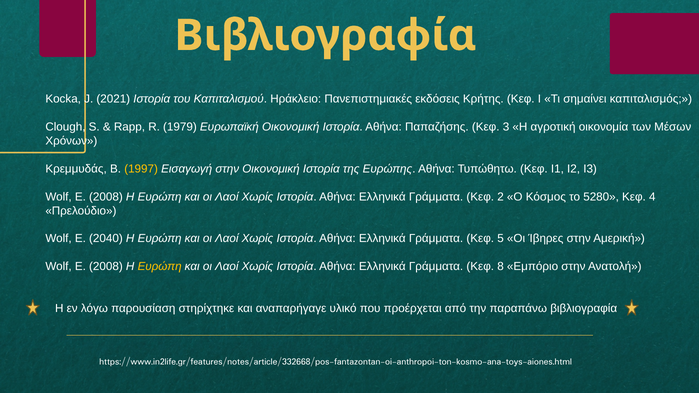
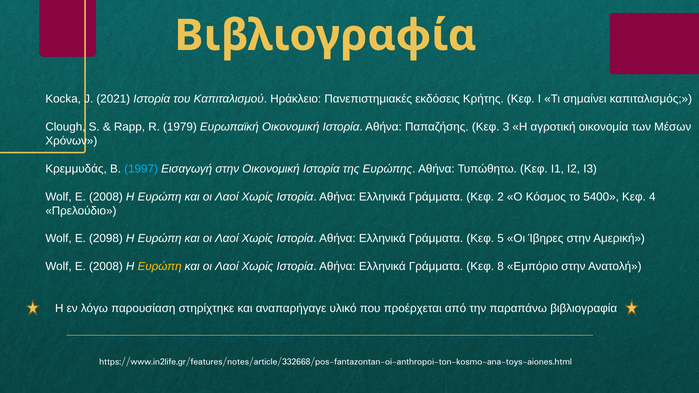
1997 colour: yellow -> light blue (141, 169)
5280: 5280 -> 5400 (601, 197)
2040: 2040 -> 2098 (106, 239)
